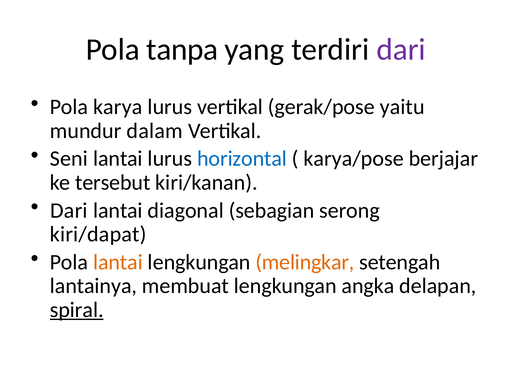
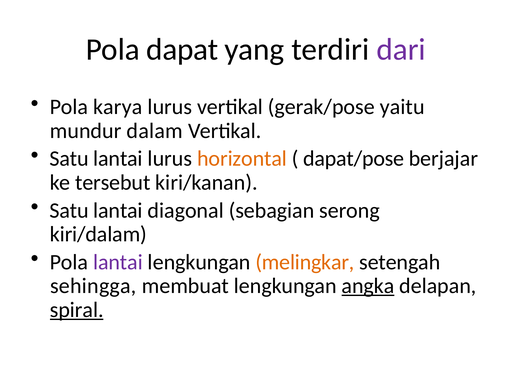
tanpa: tanpa -> dapat (182, 50)
Seni: Seni -> Satu (69, 159)
horizontal colour: blue -> orange (242, 159)
karya/pose: karya/pose -> dapat/pose (354, 159)
Dari: Dari -> Satu (69, 210)
kiri/dapat: kiri/dapat -> kiri/dalam (98, 234)
lantai colour: orange -> purple (118, 262)
lantainya: lantainya -> sehingga (93, 286)
angka underline: none -> present (368, 286)
